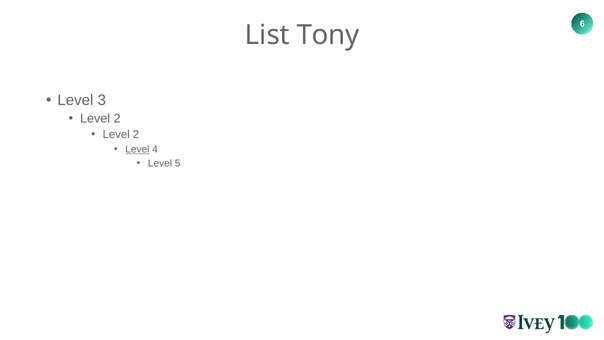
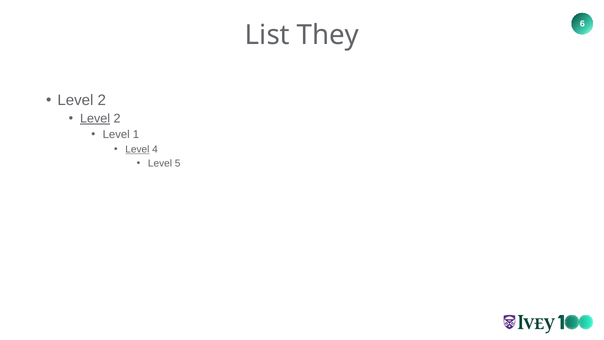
Tony: Tony -> They (328, 35)
3: 3 -> 2 (102, 100)
Level underline: none -> present (95, 119)
2: 2 -> 1 (136, 135)
